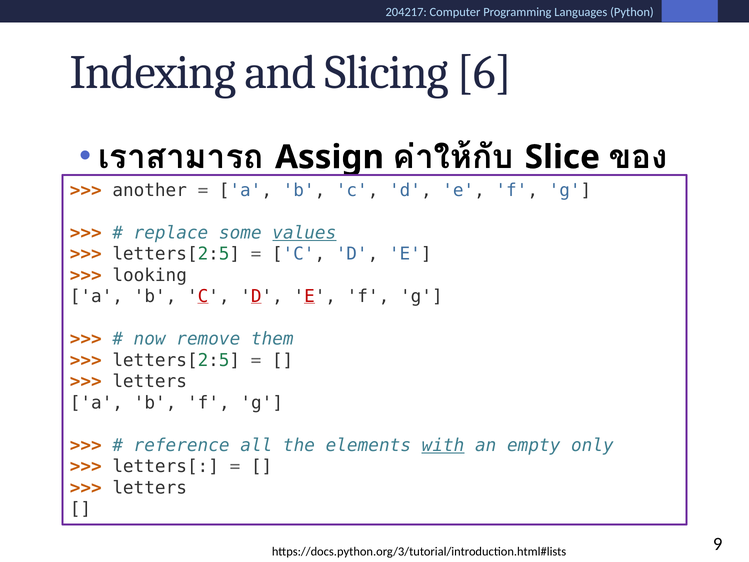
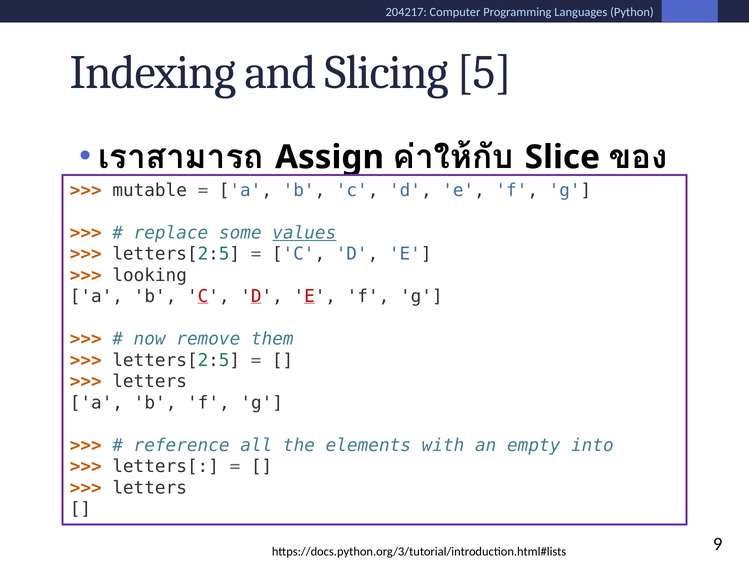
6: 6 -> 5 (484, 73)
another: another -> mutable (150, 190)
with underline: present -> none (443, 445)
only: only -> into (592, 445)
